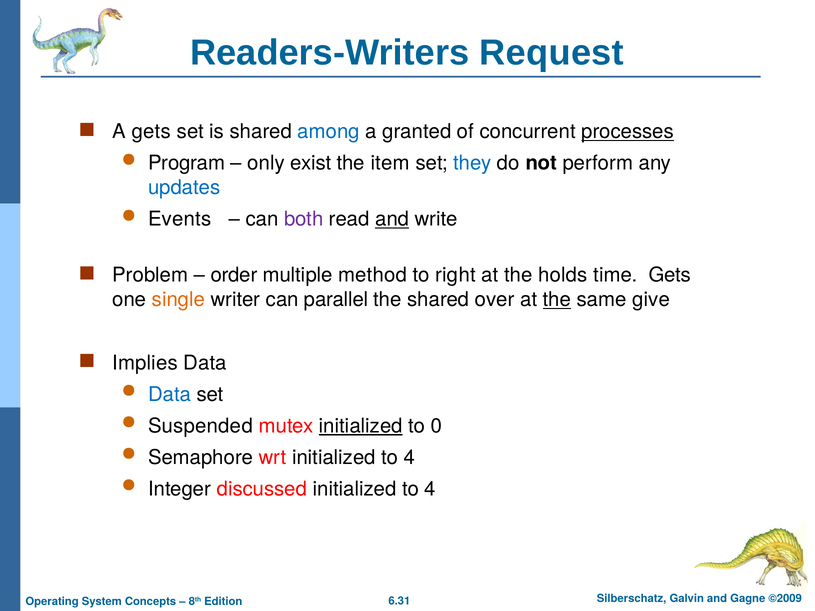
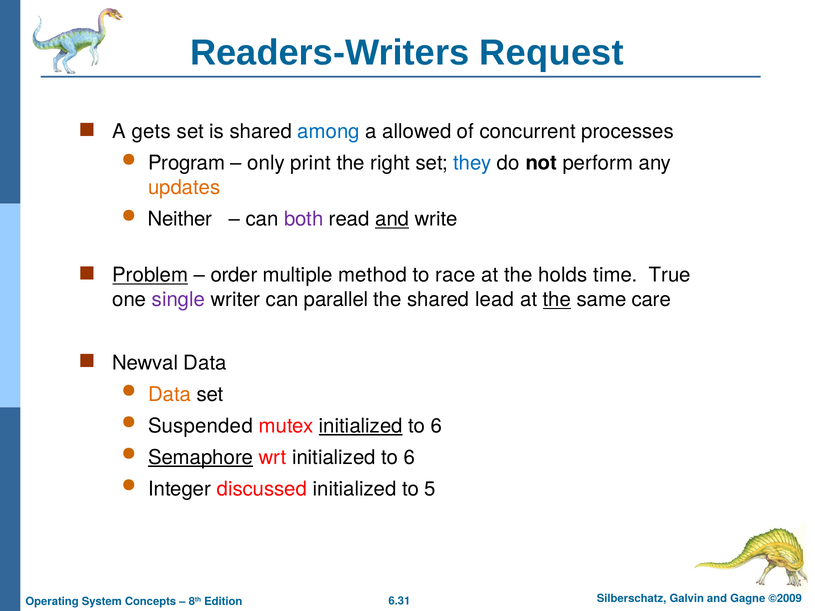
granted: granted -> allowed (417, 132)
processes underline: present -> none (628, 132)
exist: exist -> print (311, 163)
item: item -> right (390, 163)
updates colour: blue -> orange (184, 188)
Events: Events -> Neither (180, 219)
Problem underline: none -> present (150, 275)
right: right -> race (455, 275)
time Gets: Gets -> True (670, 275)
single colour: orange -> purple (179, 300)
over: over -> lead (495, 300)
give: give -> care (651, 300)
Implies: Implies -> Newval (145, 363)
Data colour: blue -> orange (170, 395)
0: 0 -> 6 (436, 426)
Semaphore underline: none -> present (201, 458)
wrt initialized to 4: 4 -> 6 (410, 458)
4: 4 -> 5 (430, 489)
